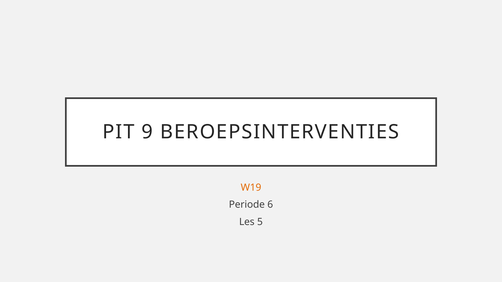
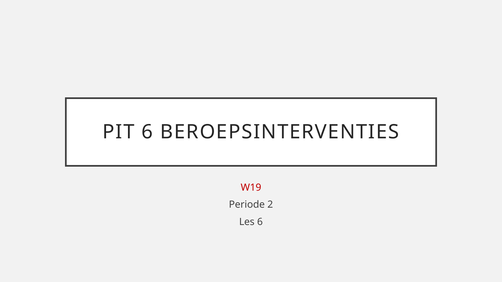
PIT 9: 9 -> 6 (147, 132)
W19 colour: orange -> red (251, 188)
6: 6 -> 2 (270, 205)
Les 5: 5 -> 6 (260, 222)
